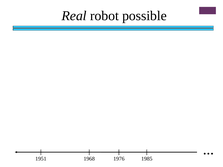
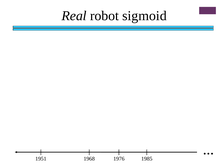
possible: possible -> sigmoid (144, 16)
